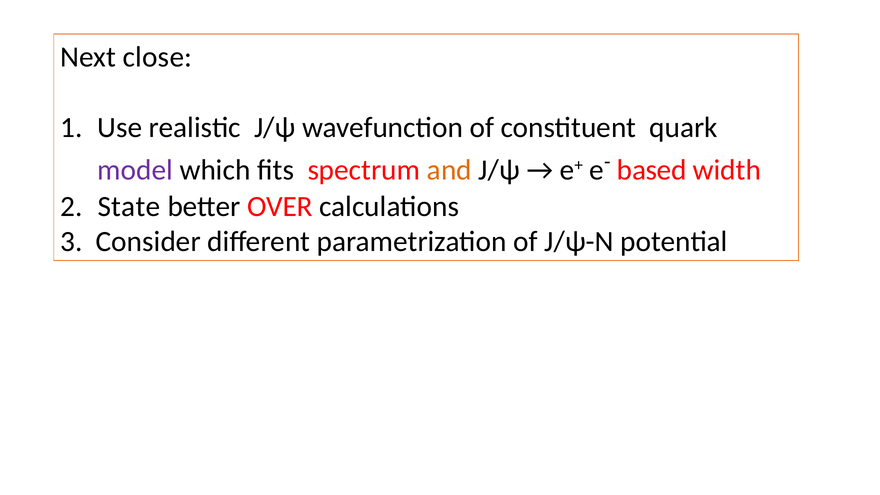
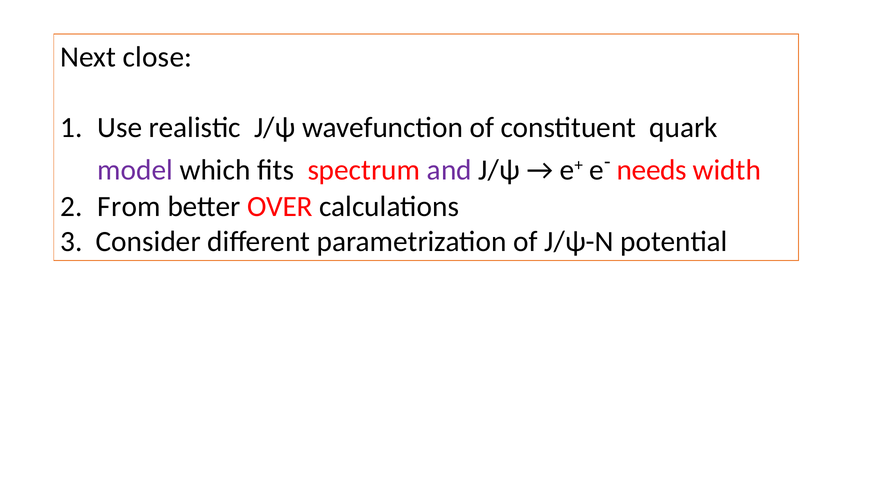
and colour: orange -> purple (449, 170)
based: based -> needs (652, 170)
State: State -> From (129, 207)
